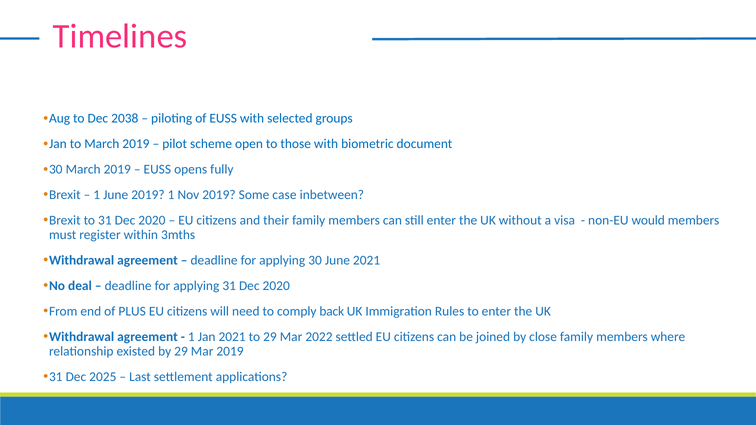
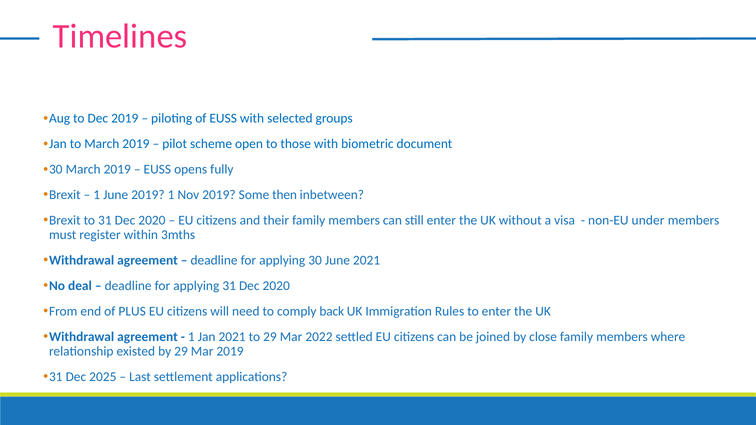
Dec 2038: 2038 -> 2019 (125, 119)
case: case -> then (285, 195)
would: would -> under (648, 221)
